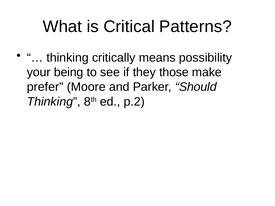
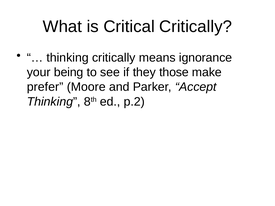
Critical Patterns: Patterns -> Critically (196, 27)
possibility: possibility -> ignorance (206, 58)
Should: Should -> Accept (196, 87)
